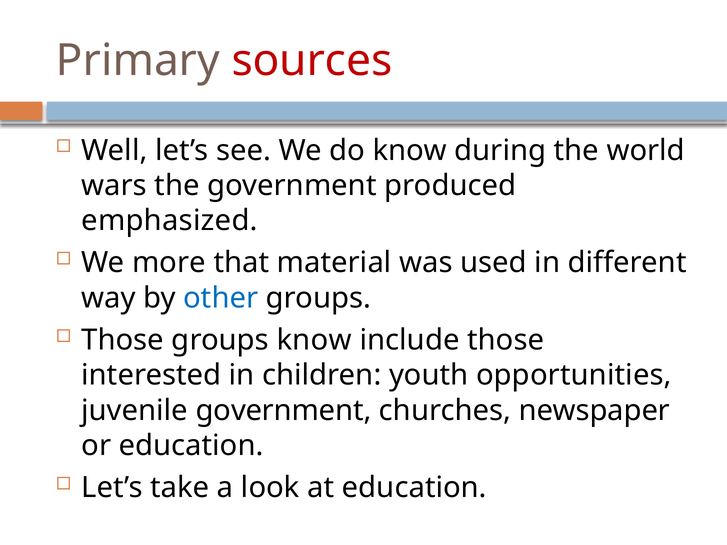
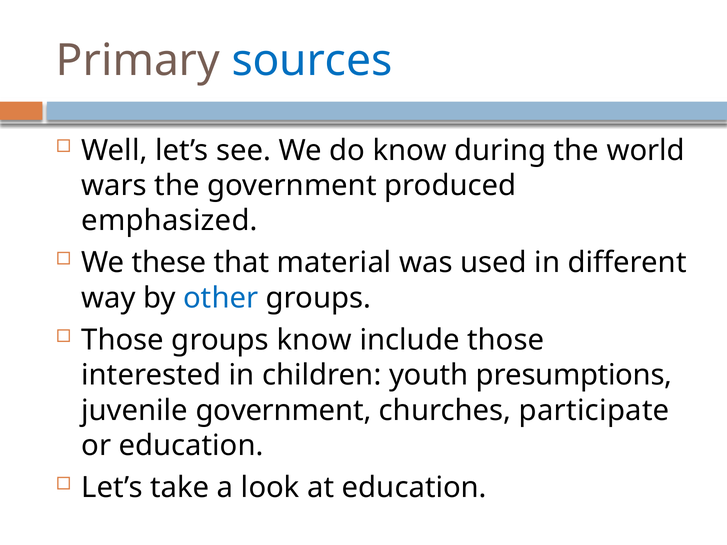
sources colour: red -> blue (312, 61)
more: more -> these (169, 263)
opportunities: opportunities -> presumptions (574, 375)
newspaper: newspaper -> participate (594, 411)
